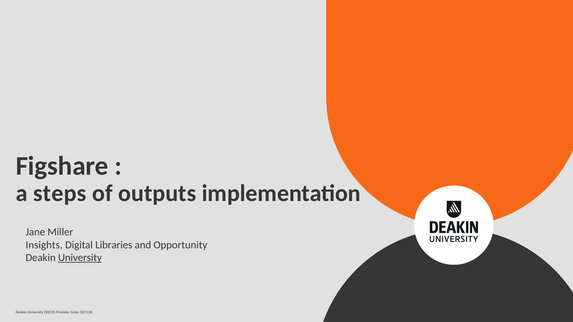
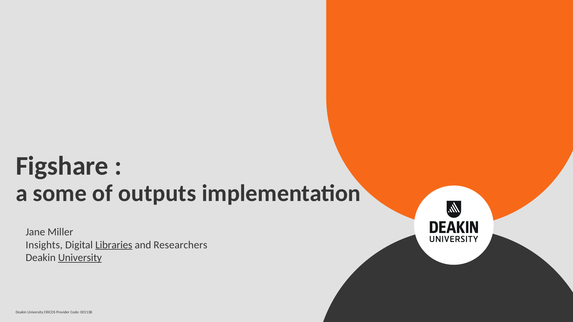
steps: steps -> some (60, 194)
Libraries underline: none -> present (114, 245)
Opportunity: Opportunity -> Researchers (180, 245)
